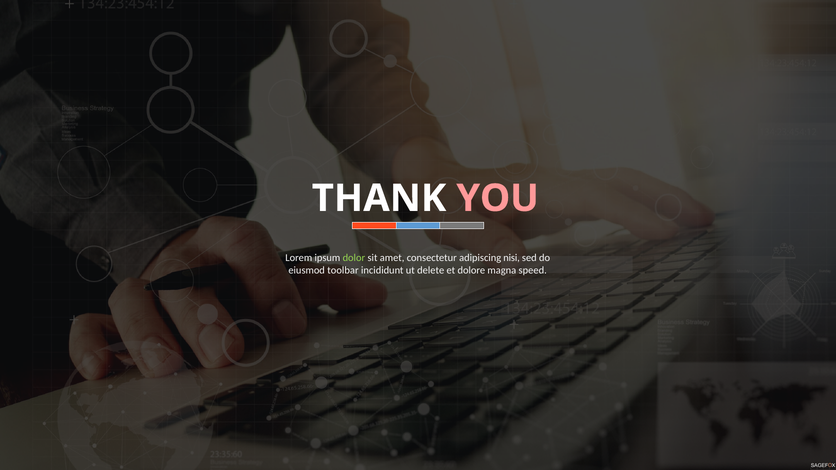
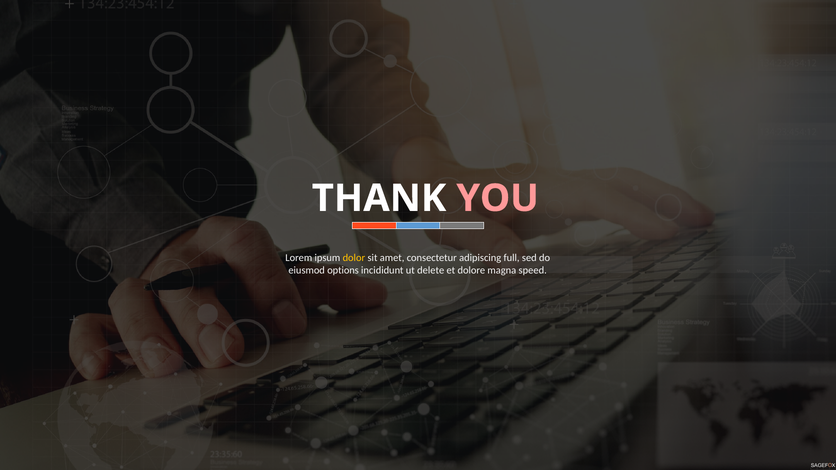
dolor colour: light green -> yellow (354, 258)
nisi: nisi -> full (512, 258)
toolbar: toolbar -> options (343, 271)
